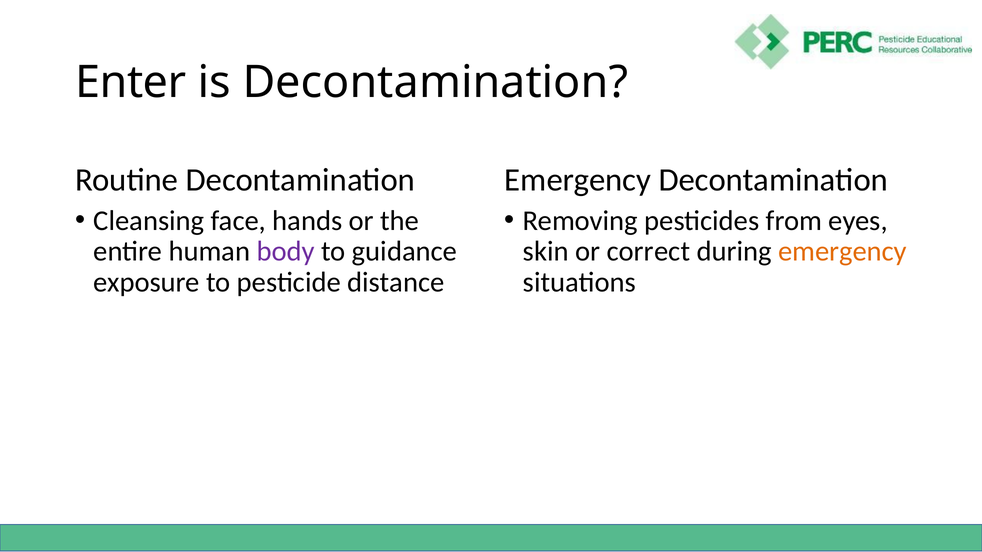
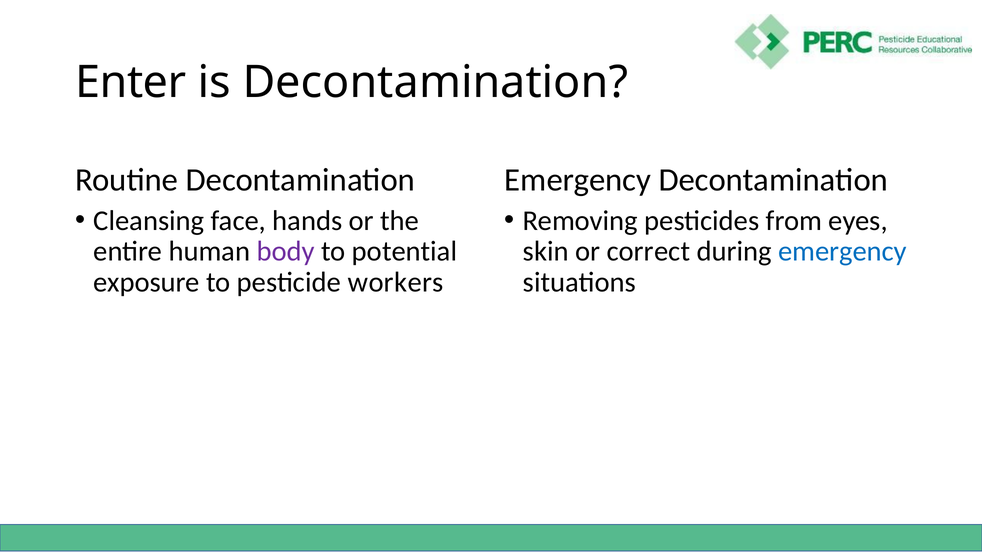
guidance: guidance -> potential (405, 252)
emergency colour: orange -> blue (842, 252)
distance: distance -> workers (396, 283)
